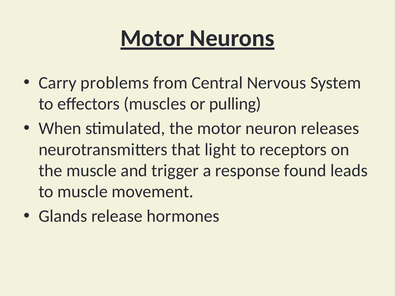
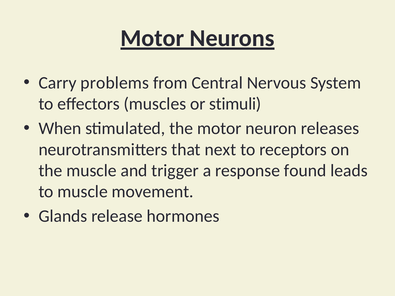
pulling: pulling -> stimuli (235, 104)
light: light -> next (220, 150)
